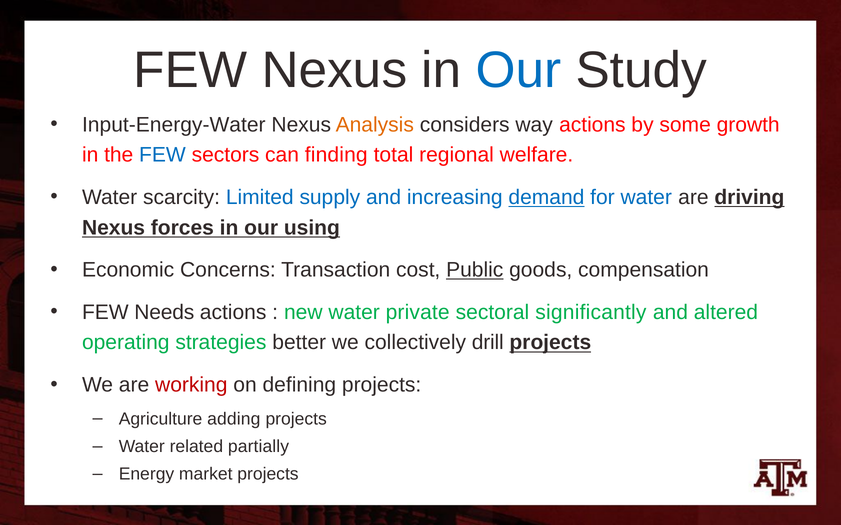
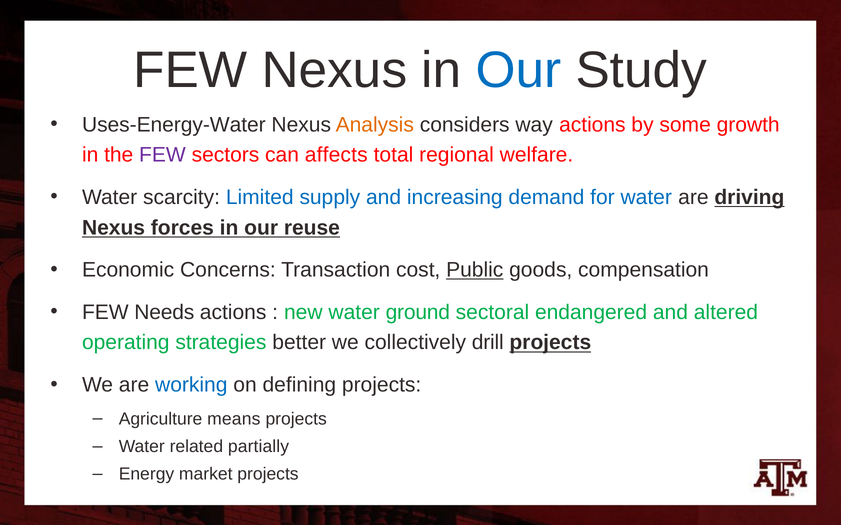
Input-Energy-Water: Input-Energy-Water -> Uses-Energy-Water (174, 125)
FEW colour: blue -> purple (162, 155)
finding: finding -> affects (336, 155)
demand underline: present -> none (546, 198)
using: using -> reuse (312, 228)
private: private -> ground (418, 313)
significantly: significantly -> endangered (591, 313)
working colour: red -> blue (191, 385)
adding: adding -> means (234, 419)
